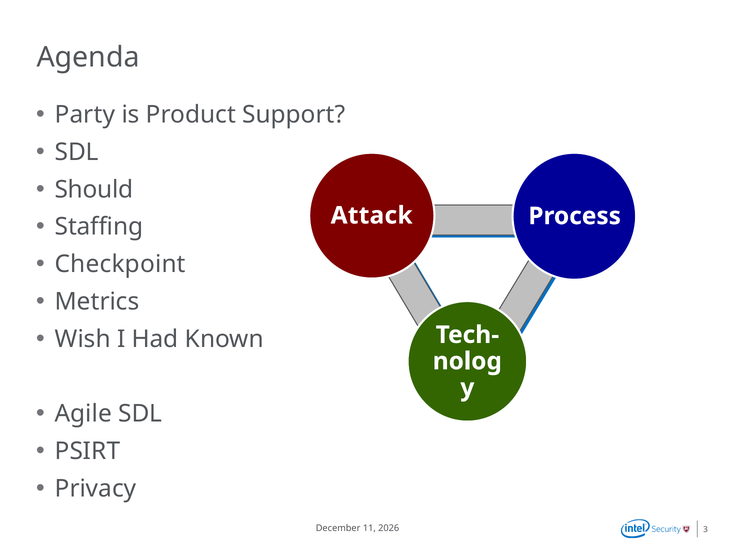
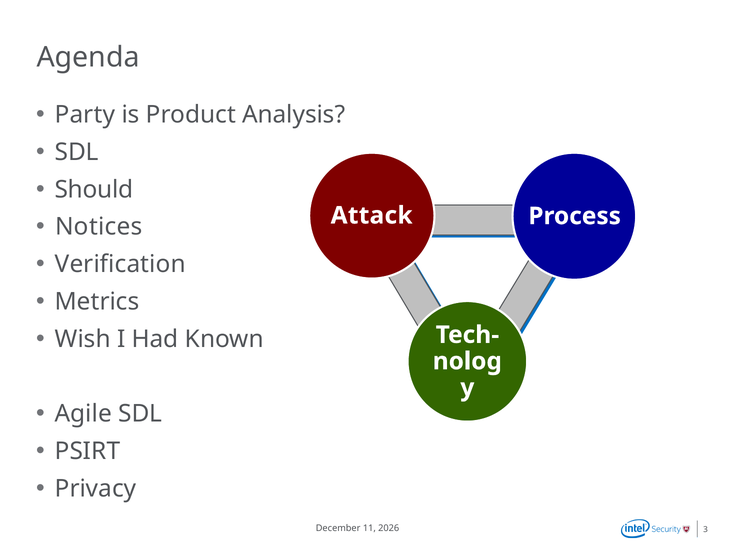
Support: Support -> Analysis (294, 115)
Staffing: Staffing -> Notices (99, 227)
Checkpoint: Checkpoint -> Verification (120, 264)
